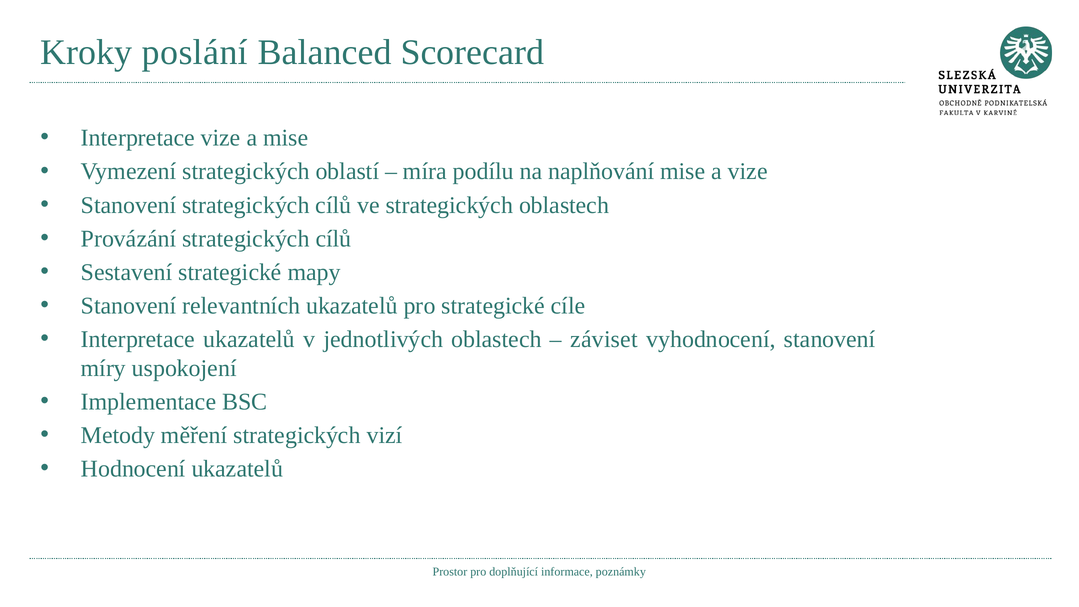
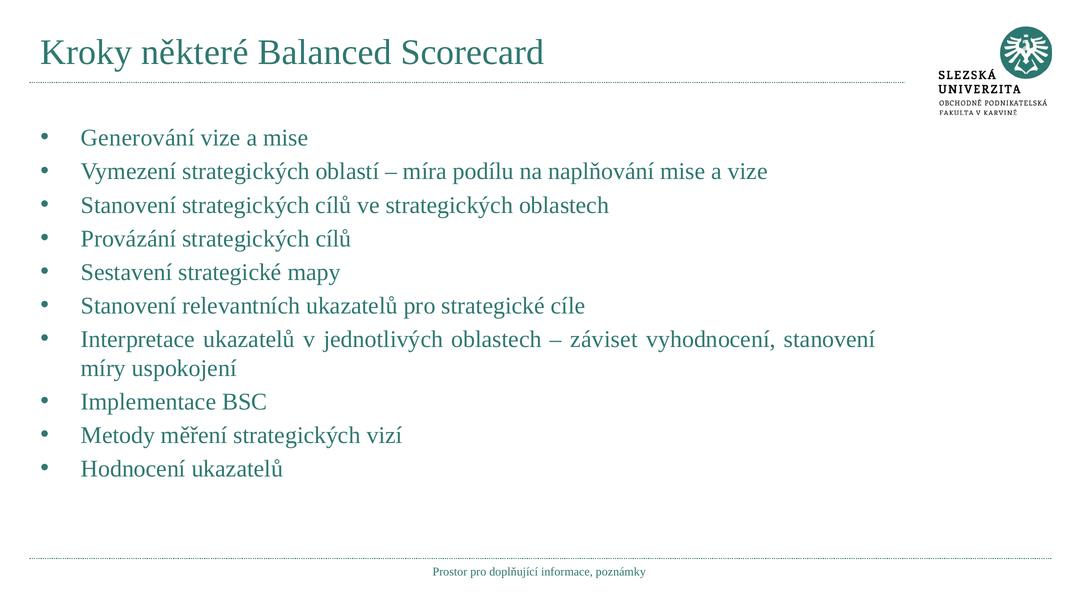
poslání: poslání -> některé (195, 52)
Interpretace: Interpretace -> Generování (138, 138)
